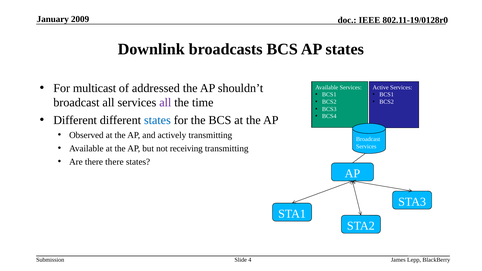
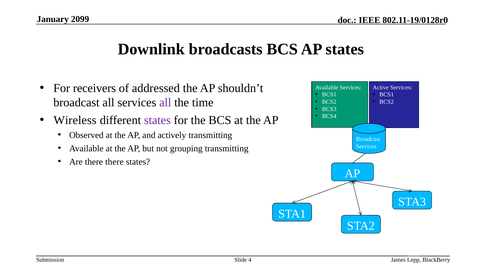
2009: 2009 -> 2099 (80, 19)
multicast: multicast -> receivers (95, 88)
Different: Different -> Wireless (75, 120)
states colour: blue -> purple (157, 120)
receiving: receiving -> grouping (186, 148)
